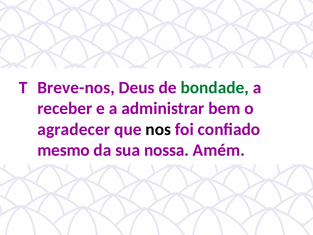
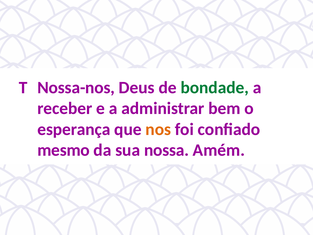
Breve-nos: Breve-nos -> Nossa-nos (76, 87)
agradecer: agradecer -> esperança (74, 129)
nos colour: black -> orange (158, 129)
